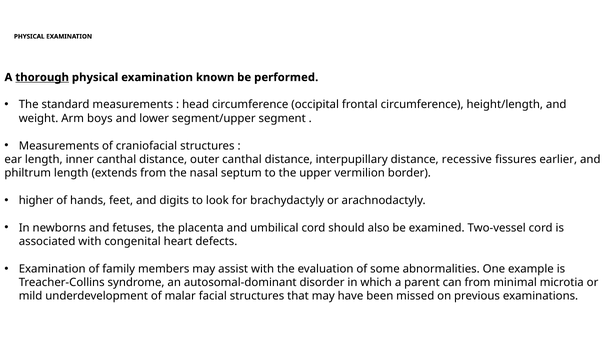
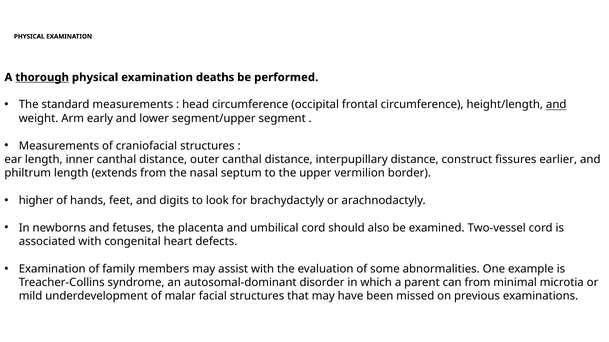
known: known -> deaths (215, 77)
and underline: none -> present (556, 105)
boys: boys -> early (100, 119)
recessive: recessive -> construct (467, 160)
